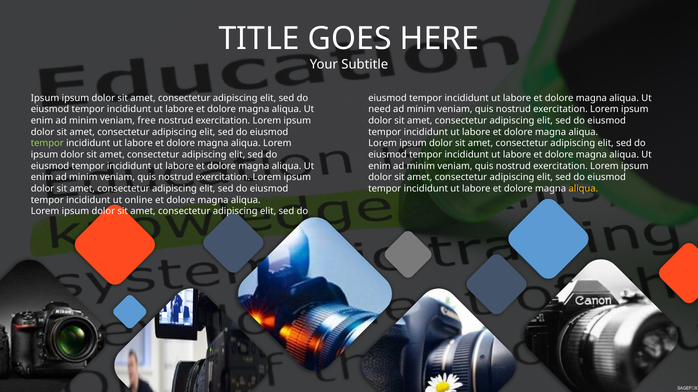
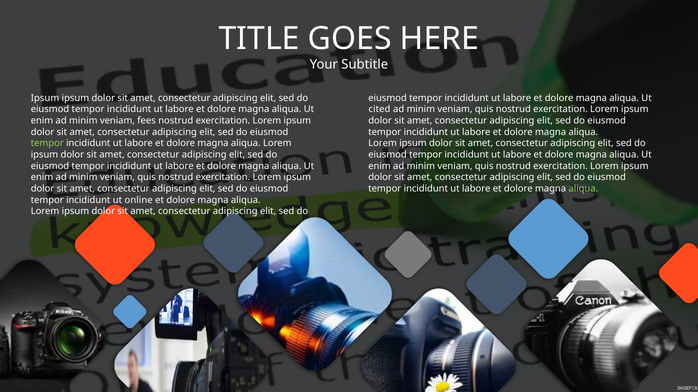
need: need -> cited (379, 109)
free: free -> fees (147, 121)
aliqua colour: yellow -> light green (583, 189)
